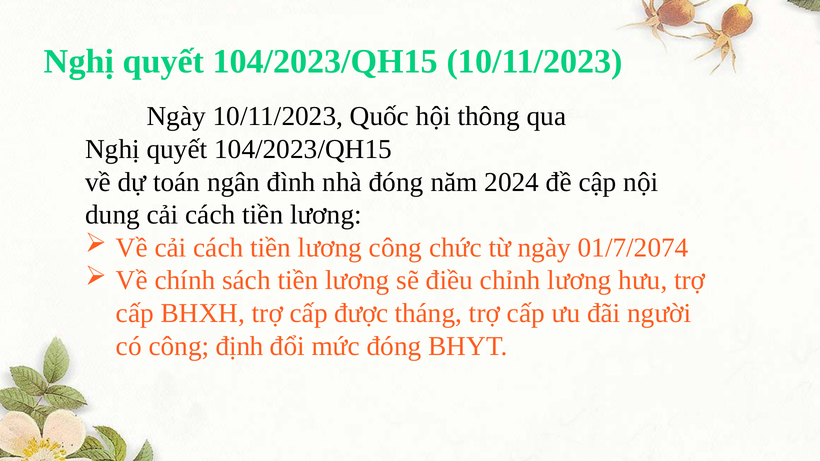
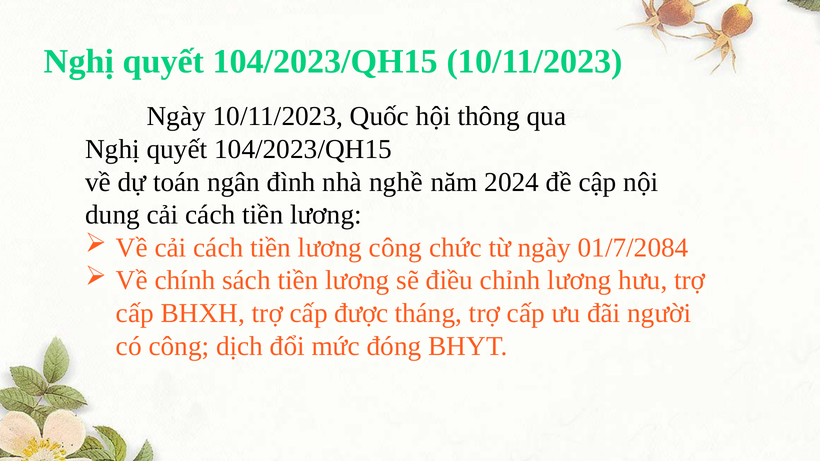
nhà đóng: đóng -> nghề (396, 182)
01/7/2074: 01/7/2074 -> 01/7/2084 (633, 248)
định: định -> dịch (240, 346)
